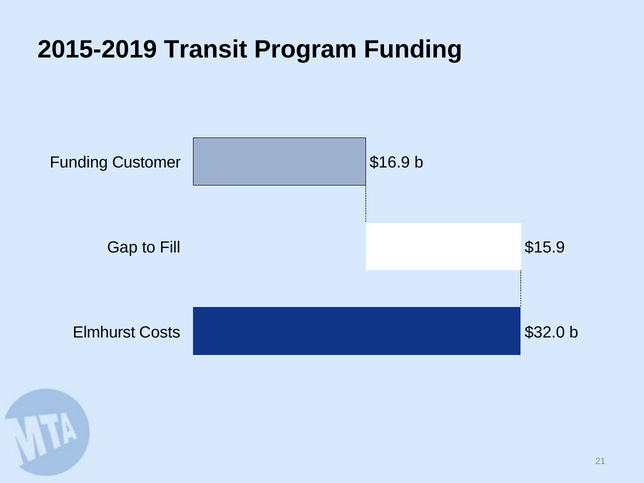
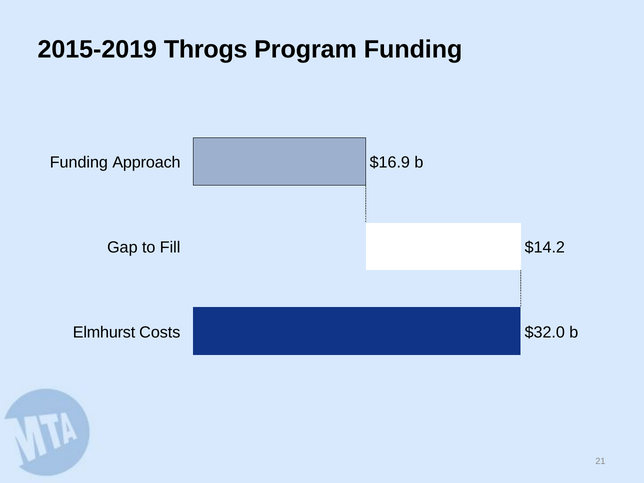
Transit: Transit -> Throgs (206, 49)
Customer: Customer -> Approach (146, 163)
$15.9: $15.9 -> $14.2 (545, 247)
